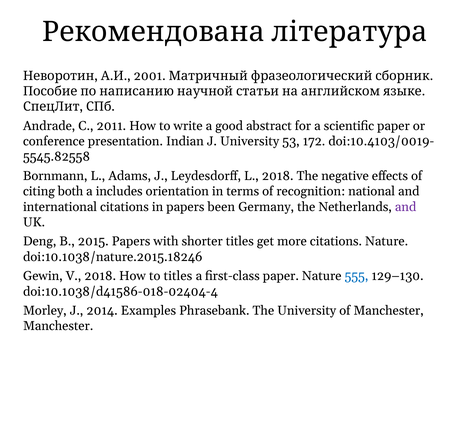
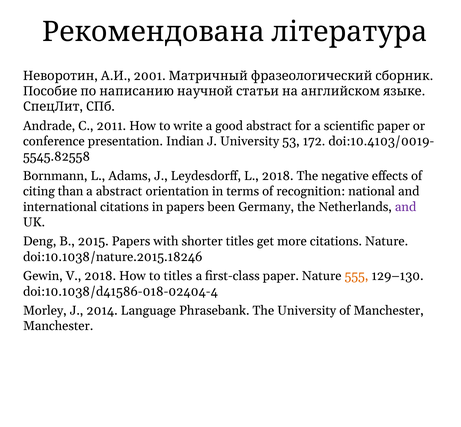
both: both -> than (71, 191)
a includes: includes -> abstract (119, 191)
555 colour: blue -> orange (356, 276)
Examples: Examples -> Language (148, 310)
